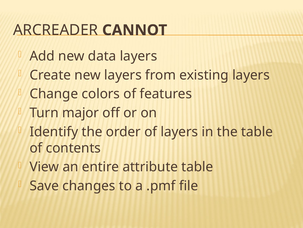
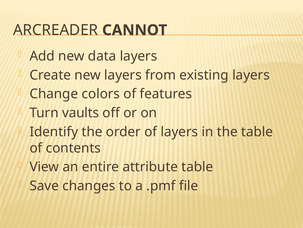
major: major -> vaults (81, 113)
